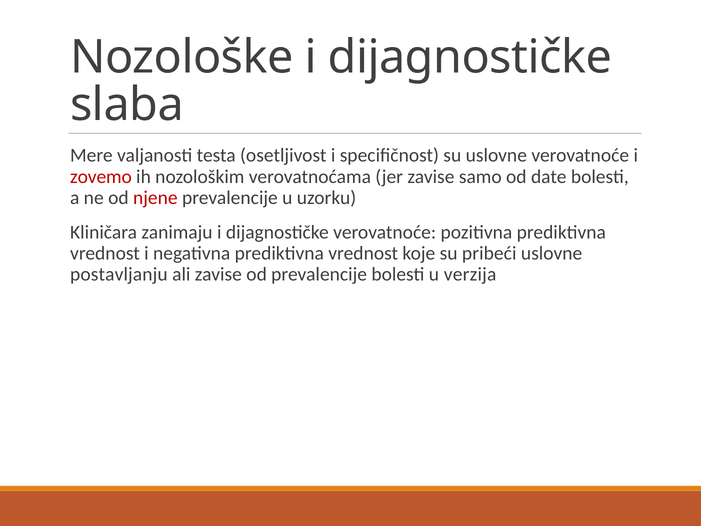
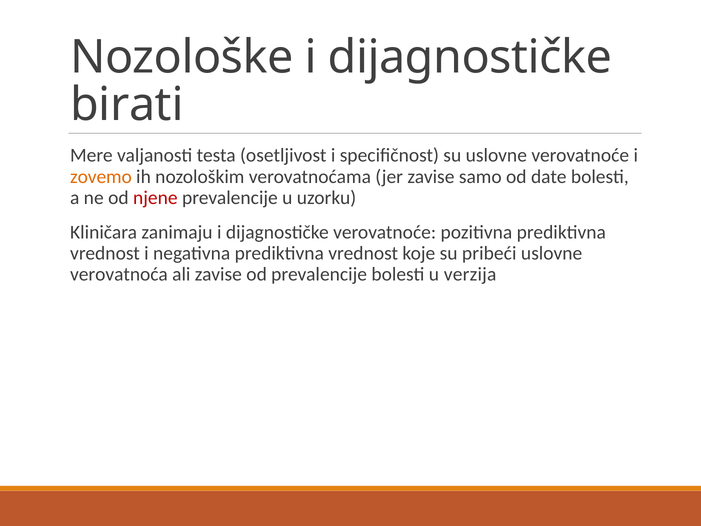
slaba: slaba -> birati (127, 105)
zovemo colour: red -> orange (101, 176)
postavljanju: postavljanju -> verovatnoća (119, 274)
